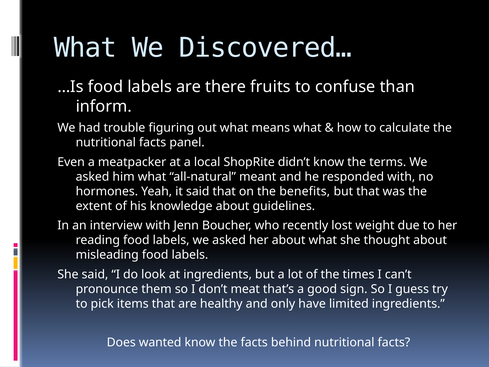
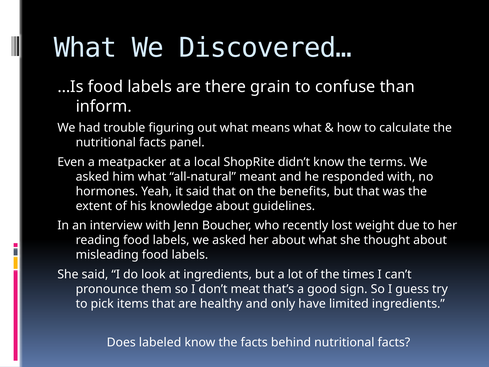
fruits: fruits -> grain (270, 87)
wanted: wanted -> labeled (160, 342)
